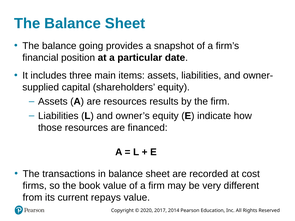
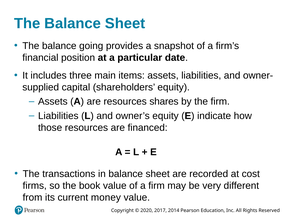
results: results -> shares (164, 102)
repays: repays -> money (106, 198)
